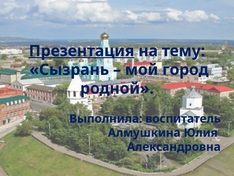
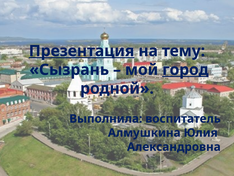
город underline: none -> present (185, 70)
